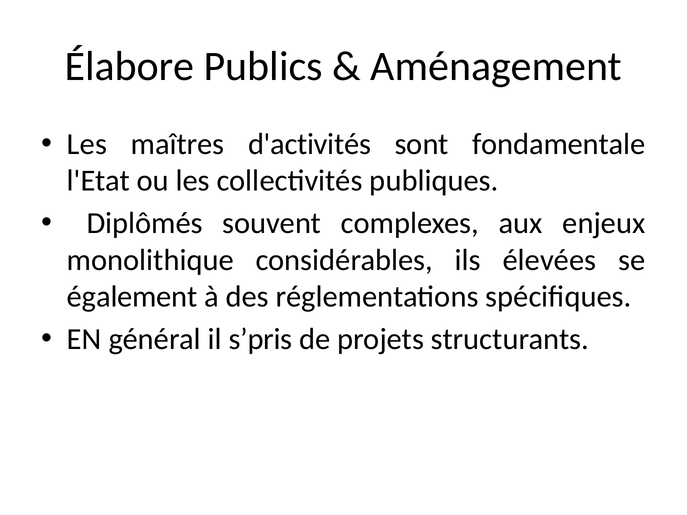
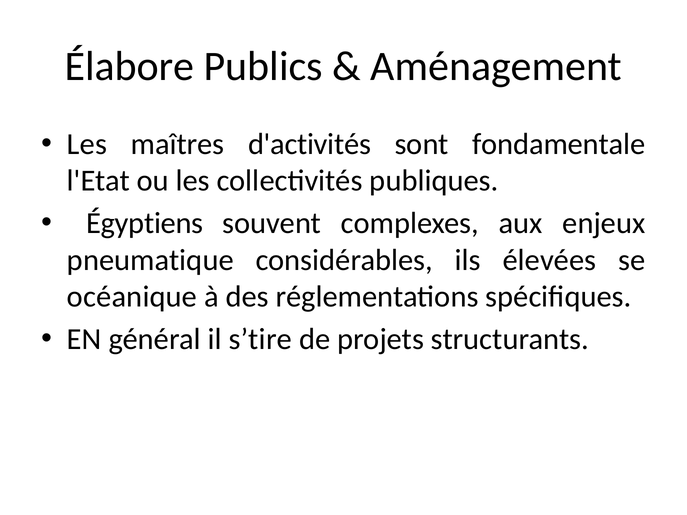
Diplômés: Diplômés -> Égyptiens (145, 224)
monolithique: monolithique -> pneumatique (150, 260)
également: également -> océanique (132, 297)
s’pris: s’pris -> s’tire (260, 340)
